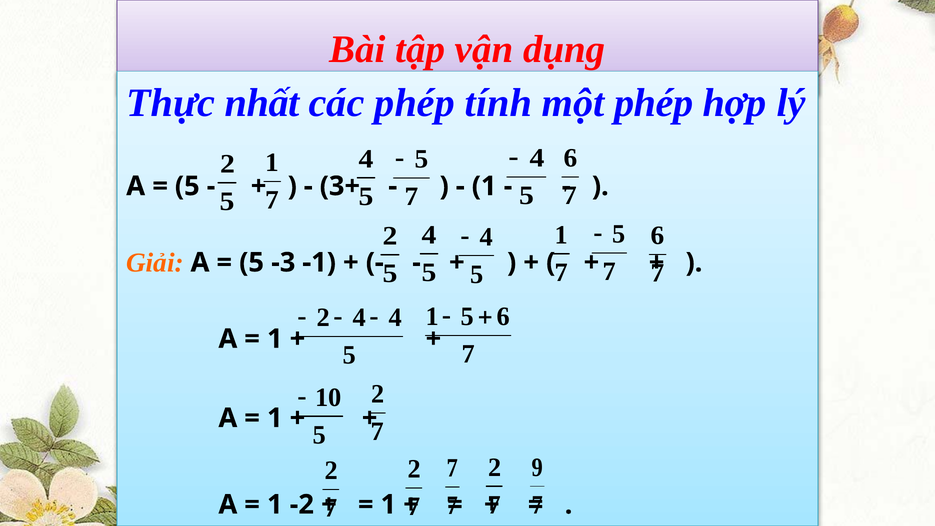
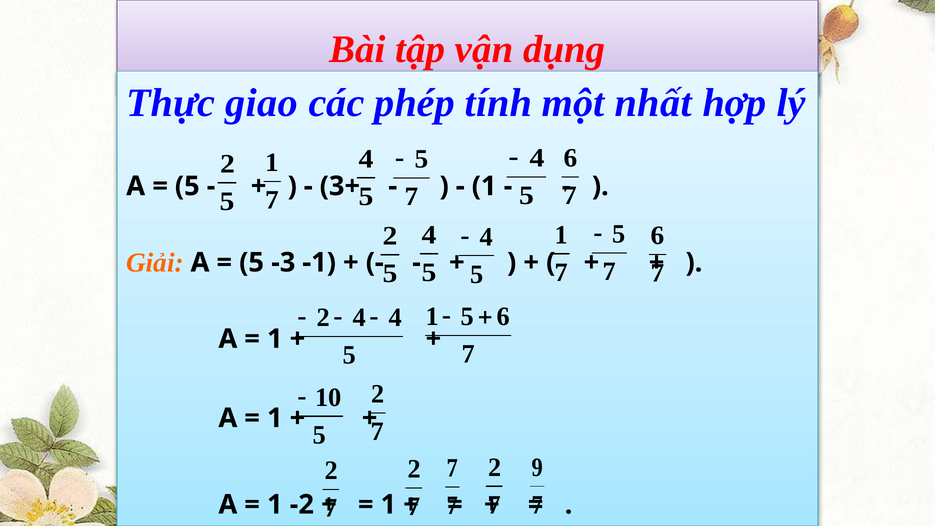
nhất: nhất -> giao (262, 103)
một phép: phép -> nhất (653, 103)
